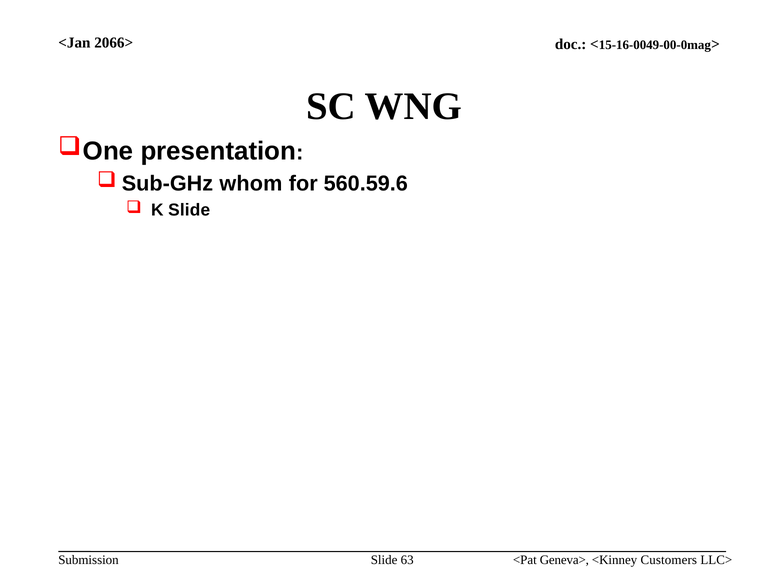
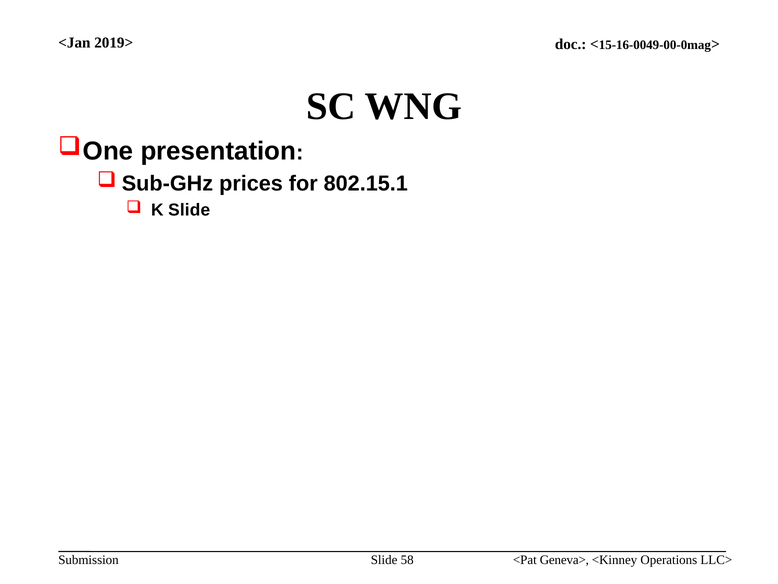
2066>: 2066> -> 2019> (114, 43)
whom: whom -> prices (251, 184)
560.59.6: 560.59.6 -> 802.15.1 (366, 184)
63: 63 -> 58 (407, 560)
Customers: Customers -> Operations (669, 560)
